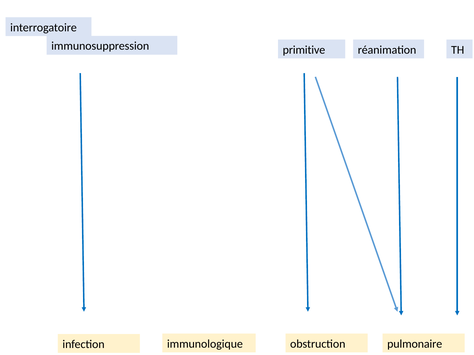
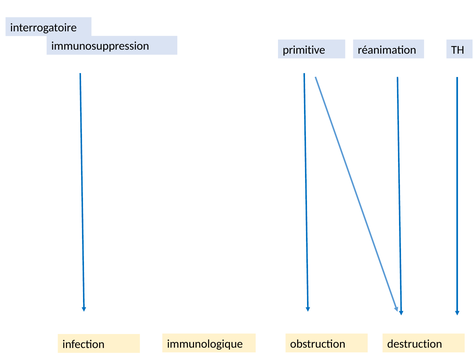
pulmonaire: pulmonaire -> destruction (415, 344)
